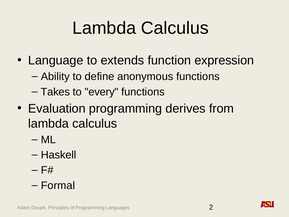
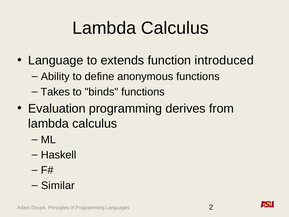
expression: expression -> introduced (224, 60)
every: every -> binds (102, 92)
Formal: Formal -> Similar (58, 185)
